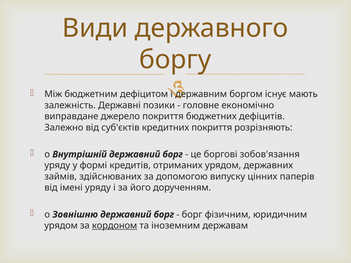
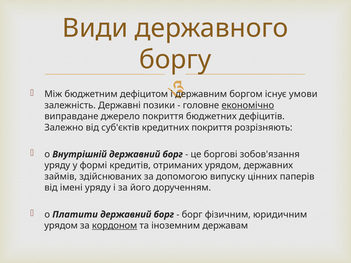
мають: мають -> умови (303, 94)
економічно underline: none -> present (248, 105)
Зовнішню: Зовнішню -> Платити (75, 215)
